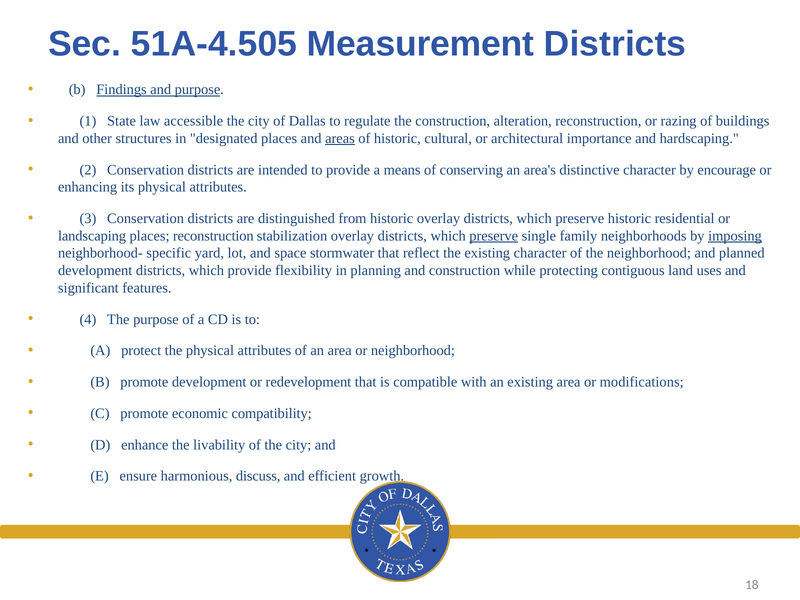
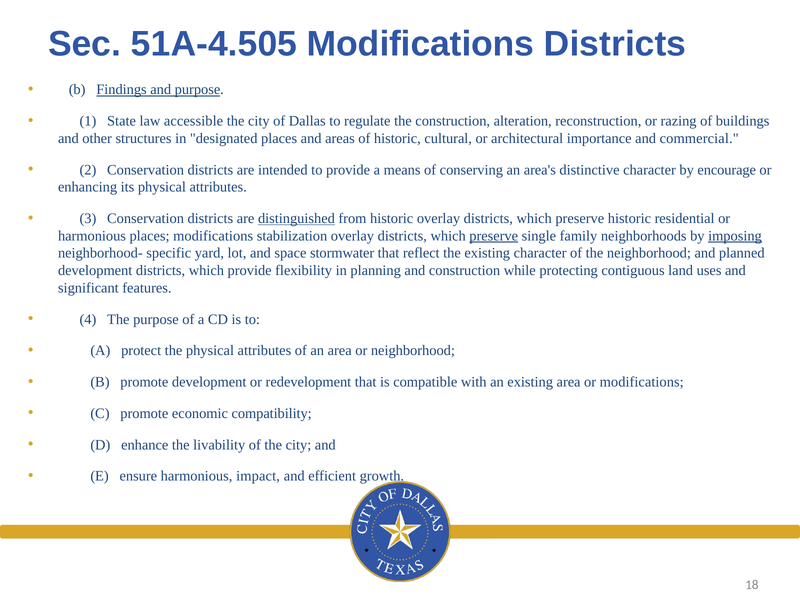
51A-4.505 Measurement: Measurement -> Modifications (421, 44)
areas underline: present -> none (340, 138)
hardscaping: hardscaping -> commercial (699, 138)
distinguished underline: none -> present (296, 218)
landscaping: landscaping -> harmonious (92, 236)
places reconstruction: reconstruction -> modifications (213, 236)
discuss: discuss -> impact (258, 476)
